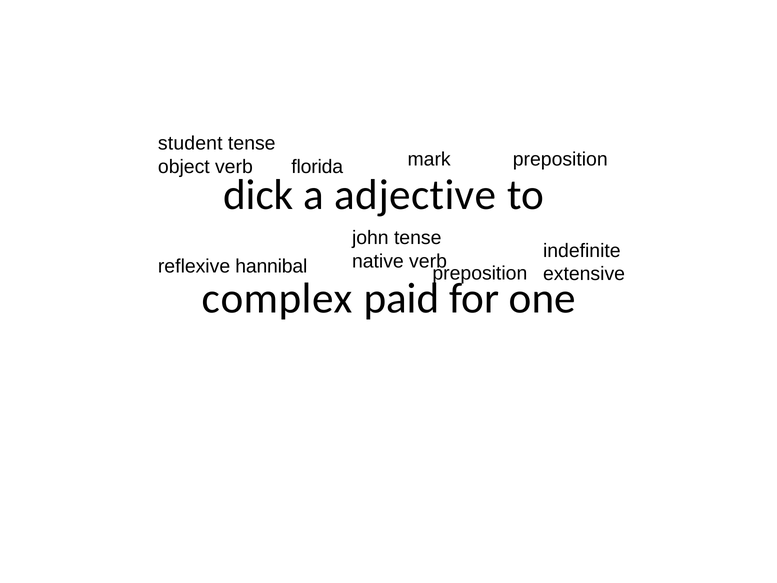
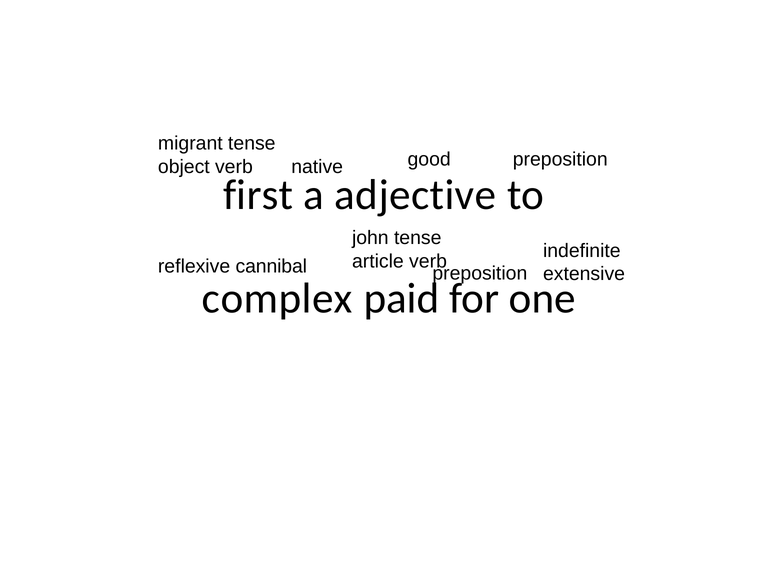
student: student -> migrant (190, 143)
mark: mark -> good (429, 159)
florida: florida -> native (317, 167)
dick: dick -> first (258, 195)
native: native -> article (378, 261)
hannibal: hannibal -> cannibal (271, 266)
